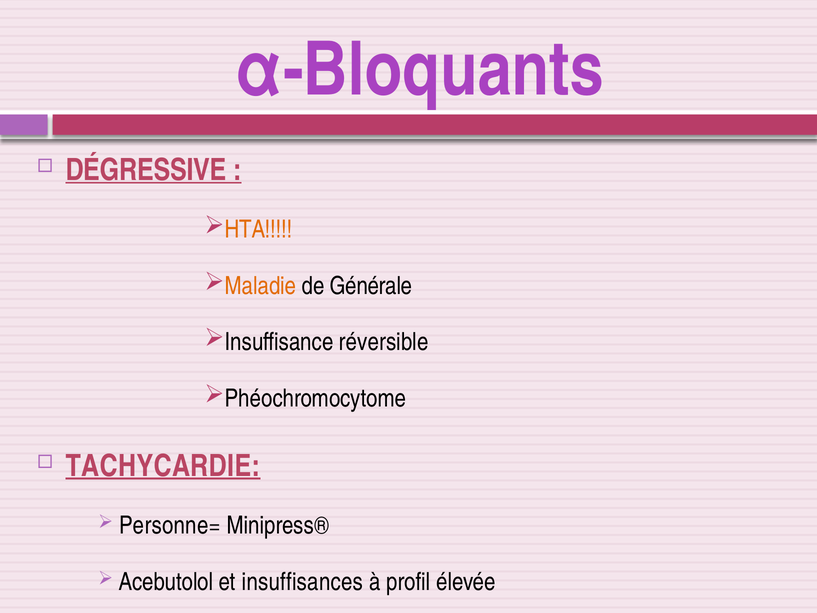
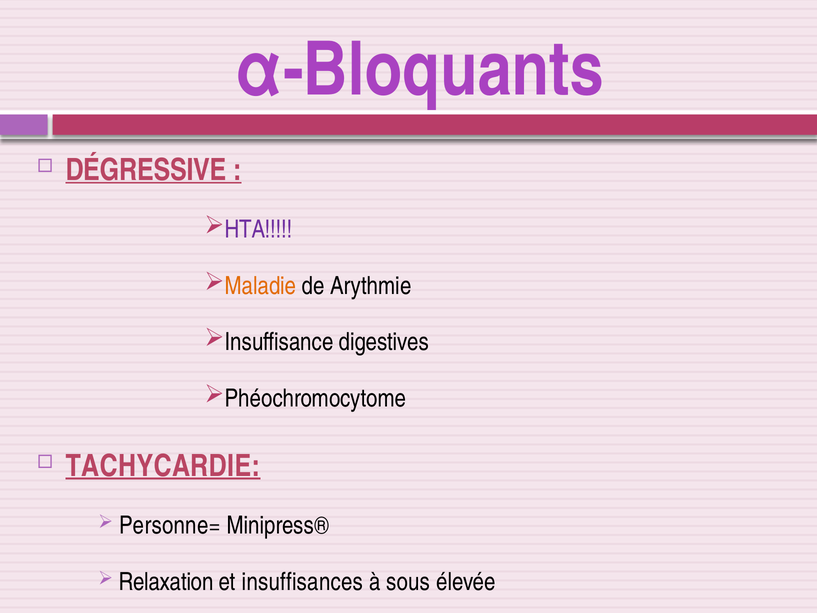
HTA colour: orange -> purple (259, 229)
Générale: Générale -> Arythmie (371, 286)
réversible: réversible -> digestives (384, 342)
Acebutolol: Acebutolol -> Relaxation (166, 582)
profil: profil -> sous (408, 582)
